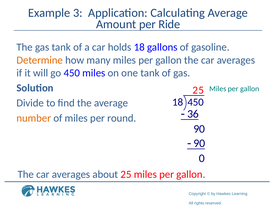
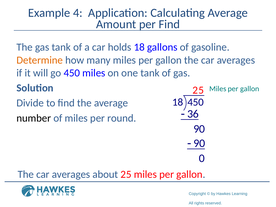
3: 3 -> 4 (78, 13)
per Ride: Ride -> Find (169, 24)
number colour: orange -> black (34, 118)
